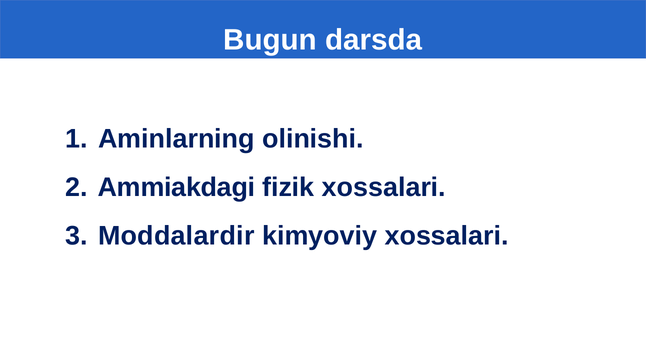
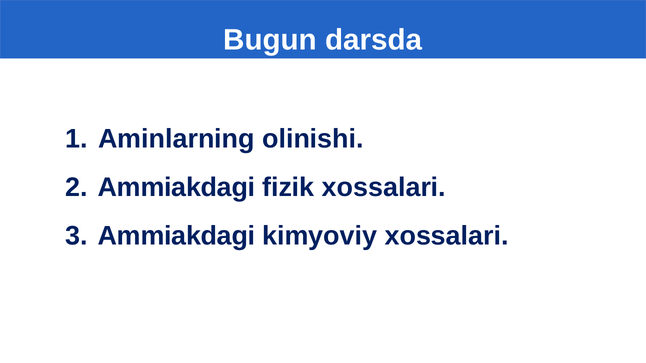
Moddalardir: Moddalardir -> Ammiakdagi (177, 236)
